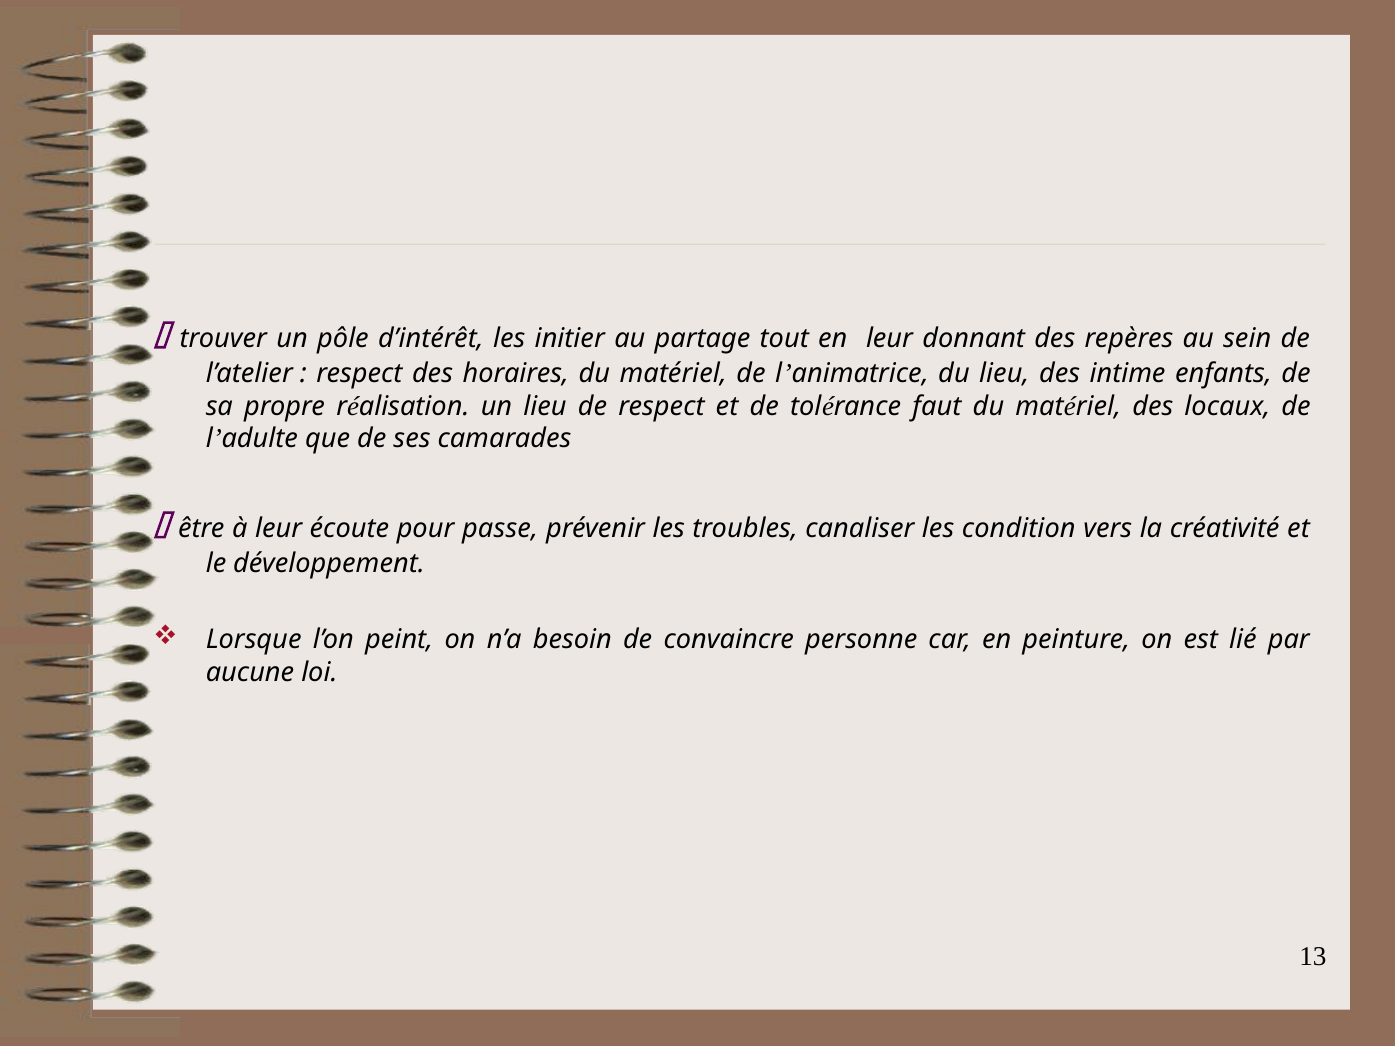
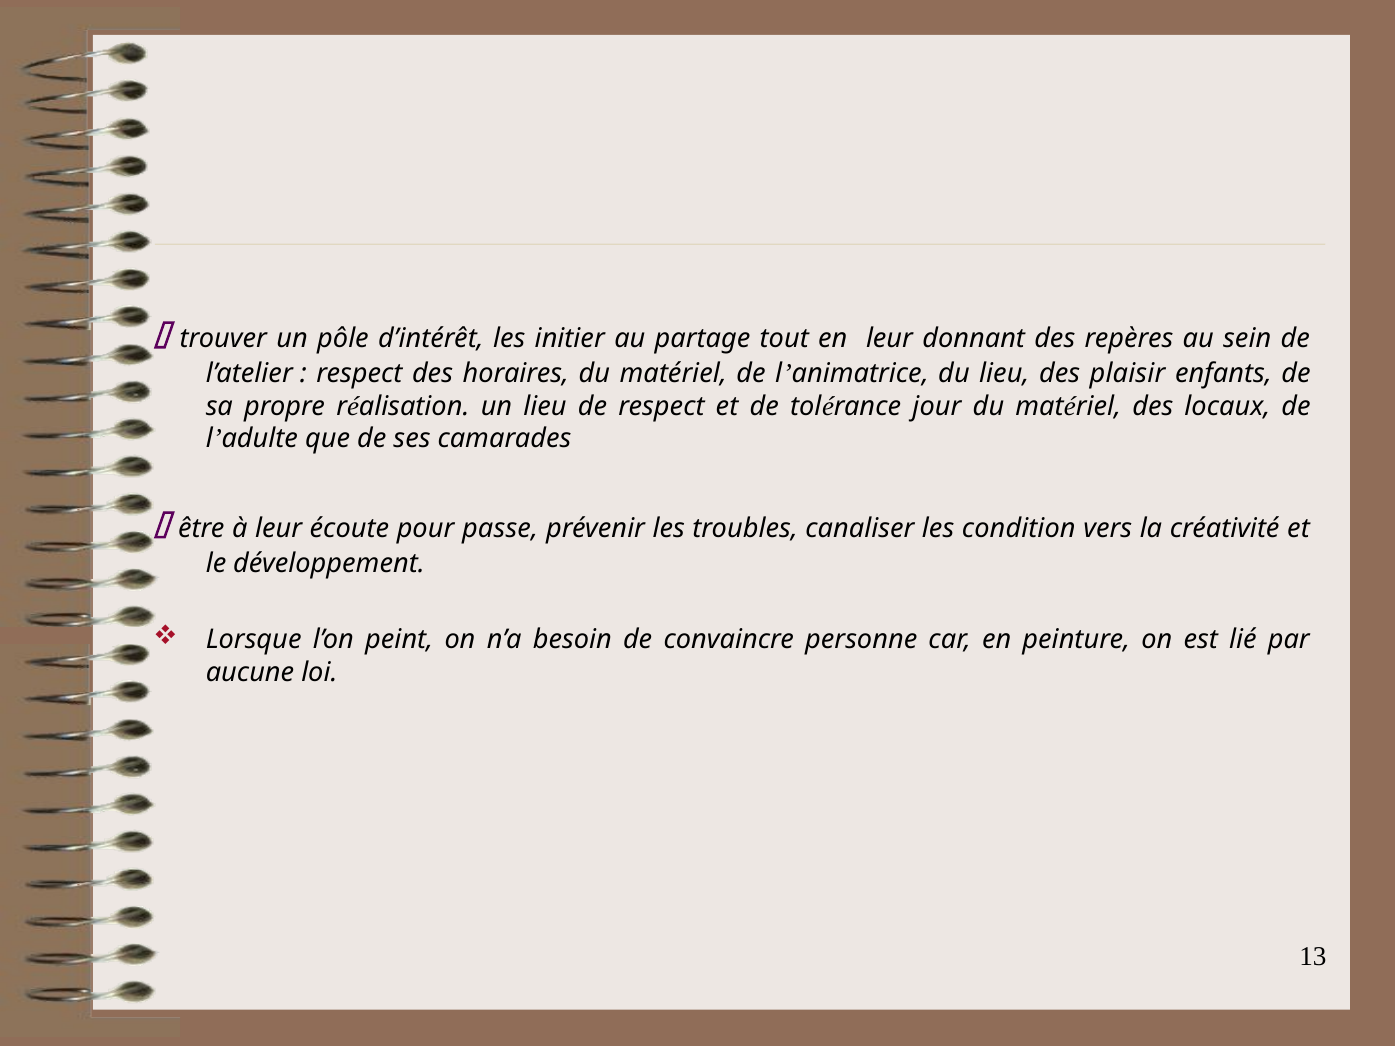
intime: intime -> plaisir (1127, 374)
faut: faut -> jour (937, 406)
